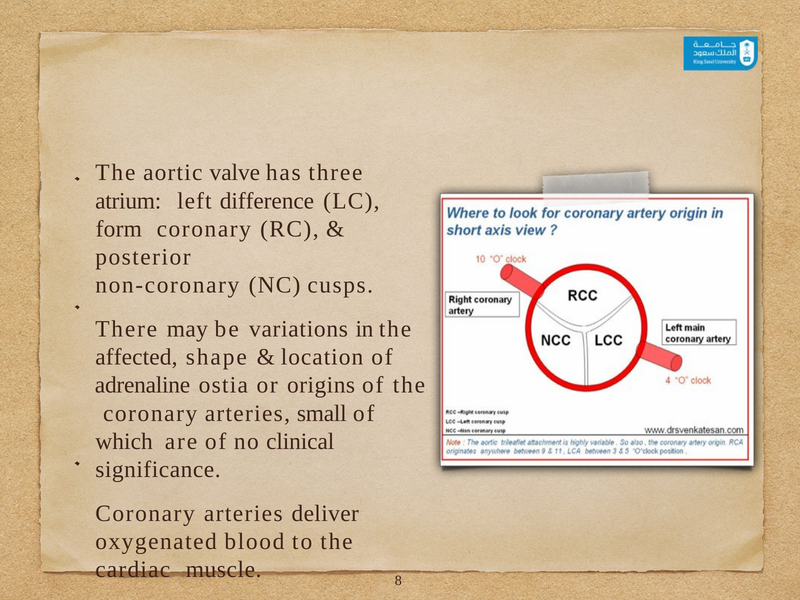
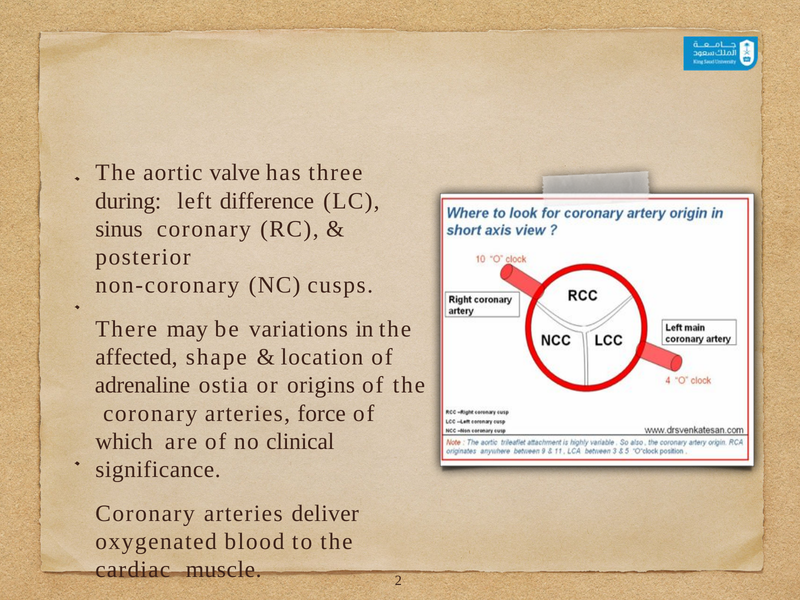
atrium: atrium -> during (128, 201)
form: form -> sinus (119, 229)
small: small -> force (322, 413)
8: 8 -> 2 (398, 581)
